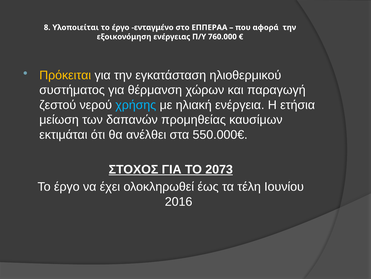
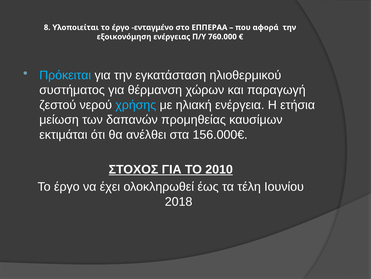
Πρόκειται colour: yellow -> light blue (65, 75)
550.000€: 550.000€ -> 156.000€ (220, 134)
2073: 2073 -> 2010 (219, 169)
2016: 2016 -> 2018 (179, 201)
